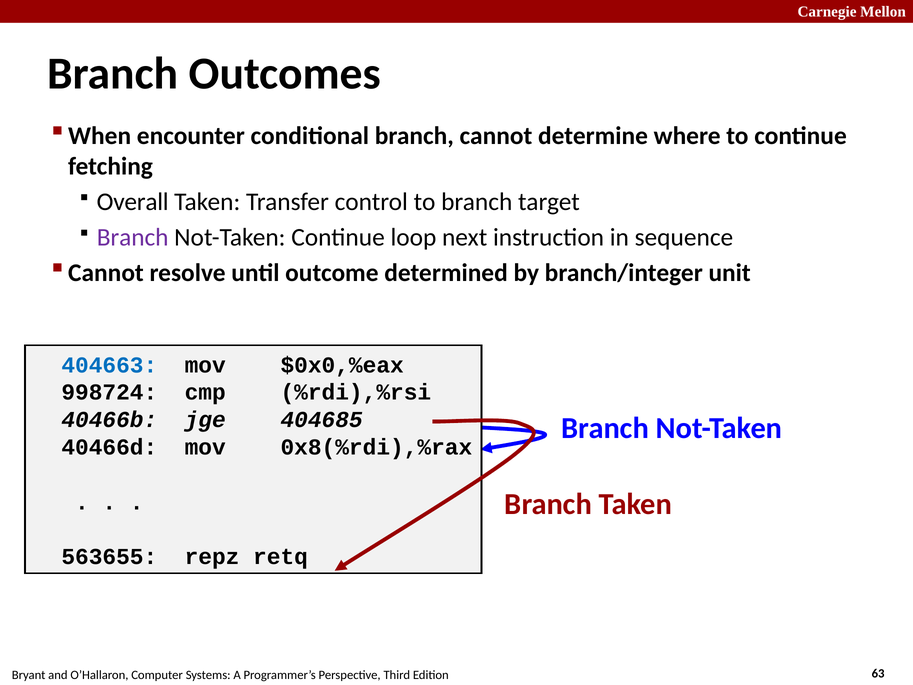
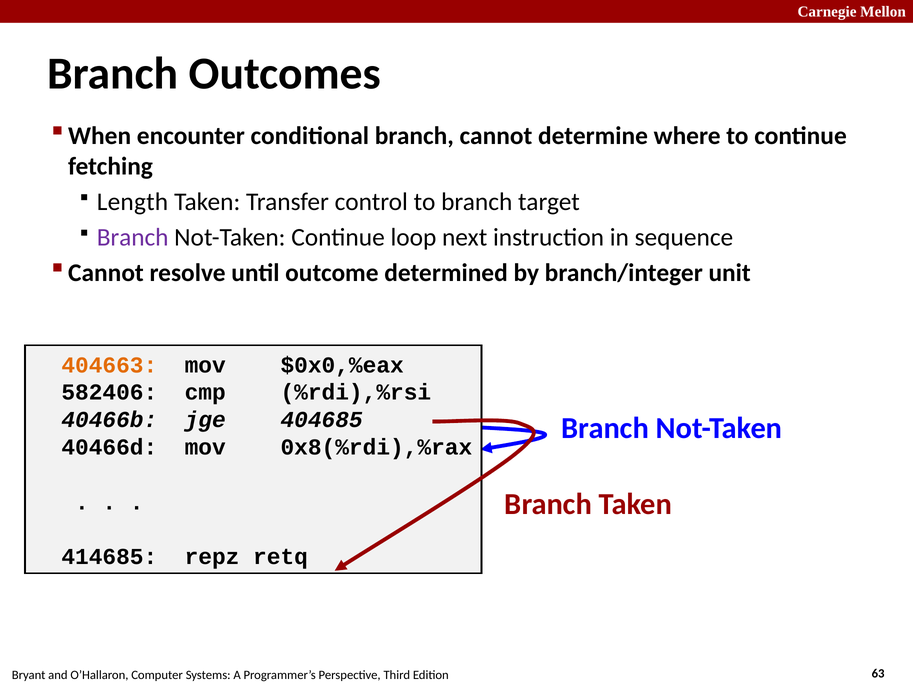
Overall: Overall -> Length (132, 202)
404663 colour: blue -> orange (109, 365)
998724: 998724 -> 582406 (109, 392)
563655: 563655 -> 414685 (109, 557)
